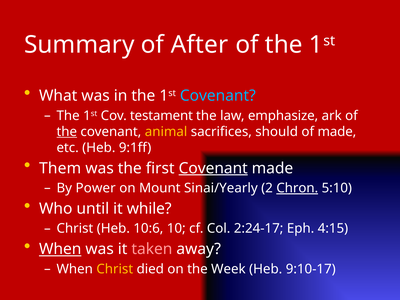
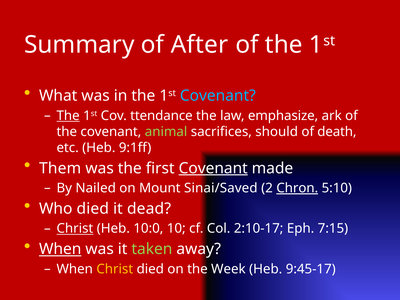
The underline: none -> present (68, 116)
testament: testament -> ttendance (161, 116)
the underline: present -> none (67, 132)
animal colour: yellow -> light green (166, 132)
of made: made -> death (337, 132)
Power: Power -> Nailed (96, 188)
Sinai/Yearly: Sinai/Yearly -> Sinai/Saved (221, 188)
Who until: until -> died (93, 209)
while: while -> dead (149, 209)
Christ underline: none -> present (75, 229)
10:6: 10:6 -> 10:0 (148, 229)
2:24-17: 2:24-17 -> 2:10-17 (259, 229)
4:15: 4:15 -> 7:15 (333, 229)
taken colour: pink -> light green (152, 249)
9:10-17: 9:10-17 -> 9:45-17 (311, 269)
